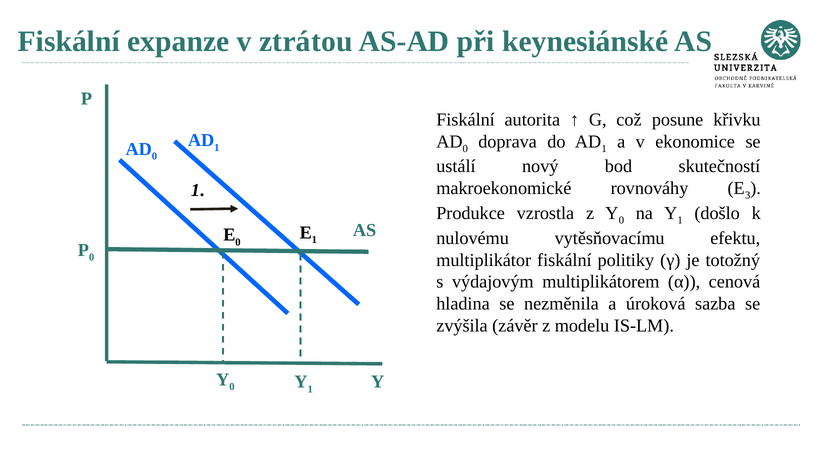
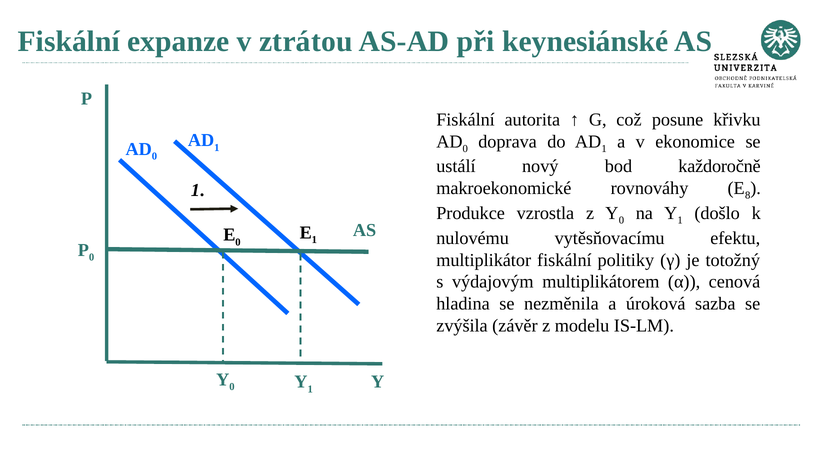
skutečností: skutečností -> každoročně (720, 166)
3: 3 -> 8 (748, 195)
